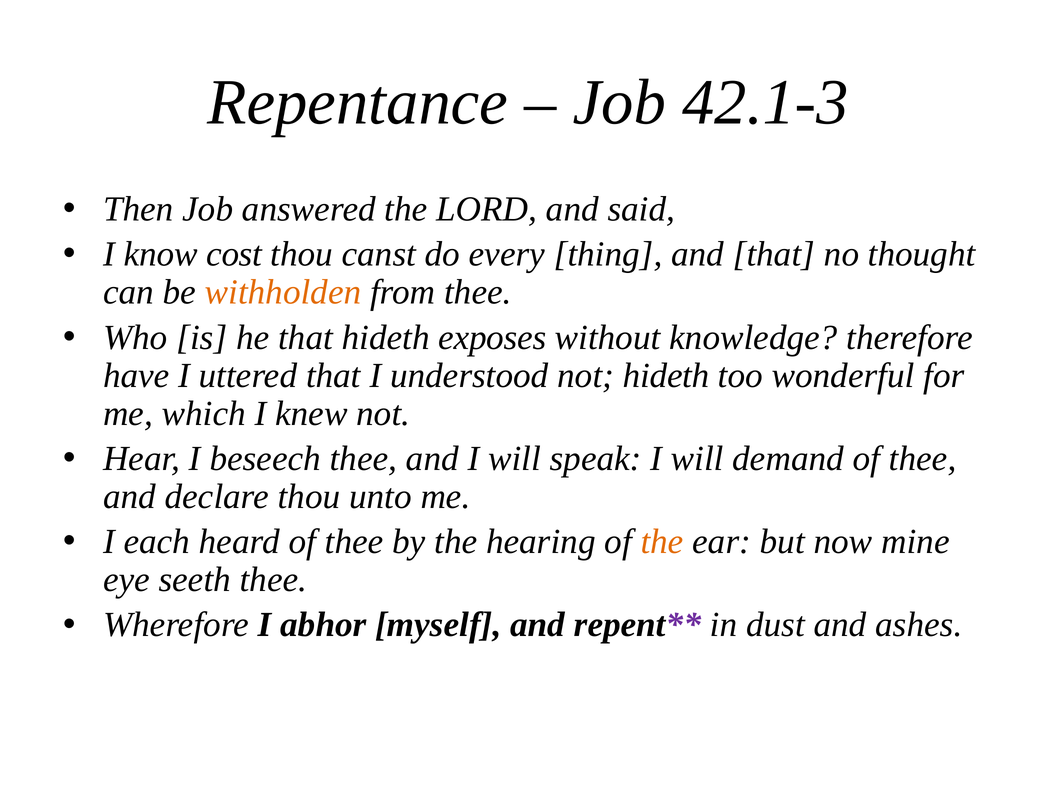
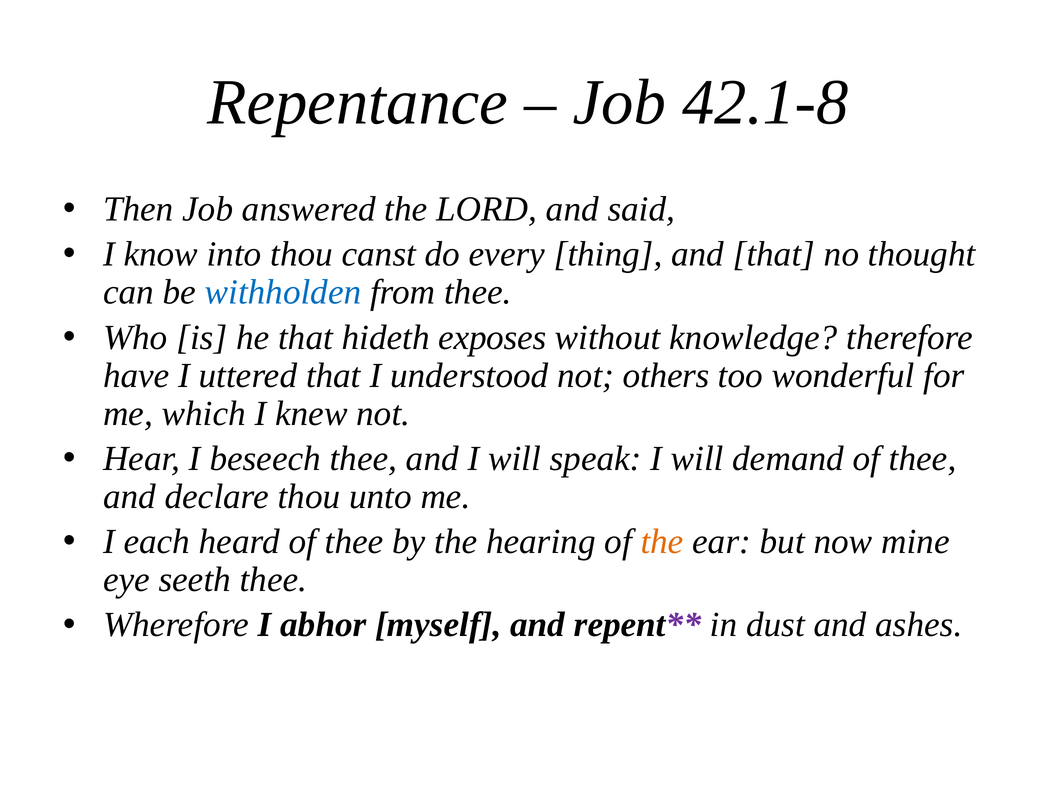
42.1-3: 42.1-3 -> 42.1-8 (765, 102)
cost: cost -> into (234, 254)
withholden colour: orange -> blue (283, 292)
not hideth: hideth -> others (666, 375)
